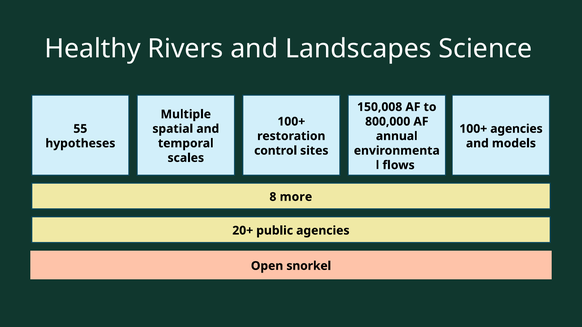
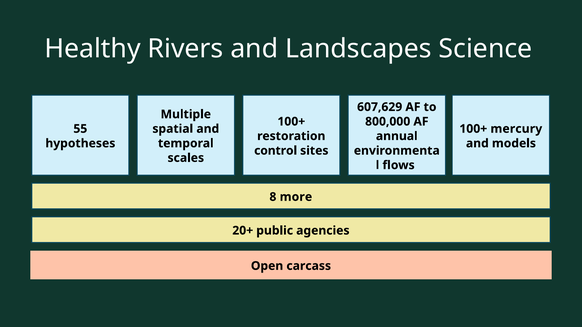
150,008: 150,008 -> 607,629 (380, 107)
100+ agencies: agencies -> mercury (516, 129)
snorkel: snorkel -> carcass (309, 266)
